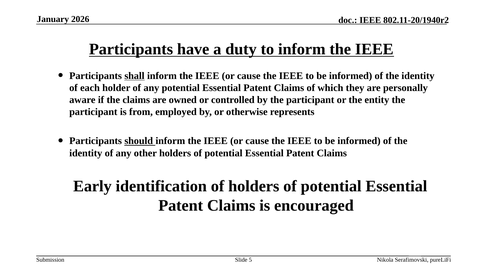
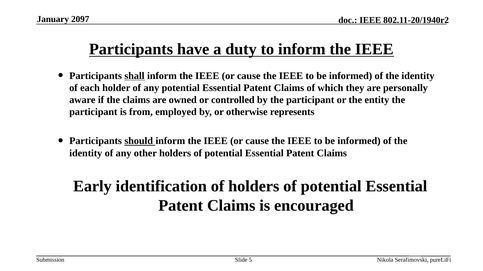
2026: 2026 -> 2097 (80, 19)
